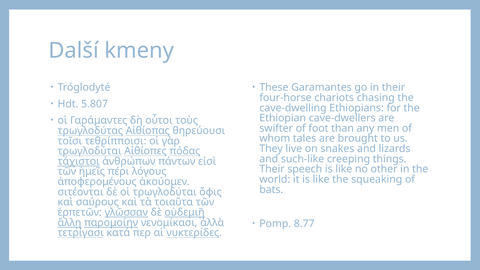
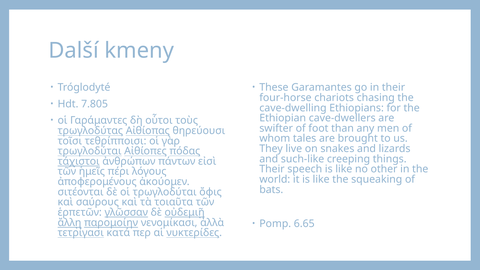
5.807: 5.807 -> 7.805 (95, 104)
8.77: 8.77 -> 6.65 (304, 224)
